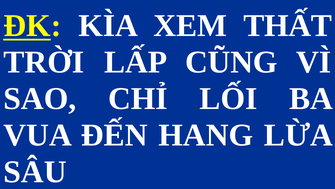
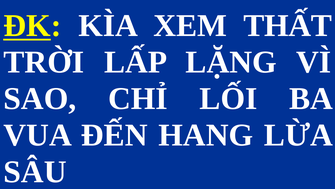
CŨNG: CŨNG -> LẶNG (231, 62)
